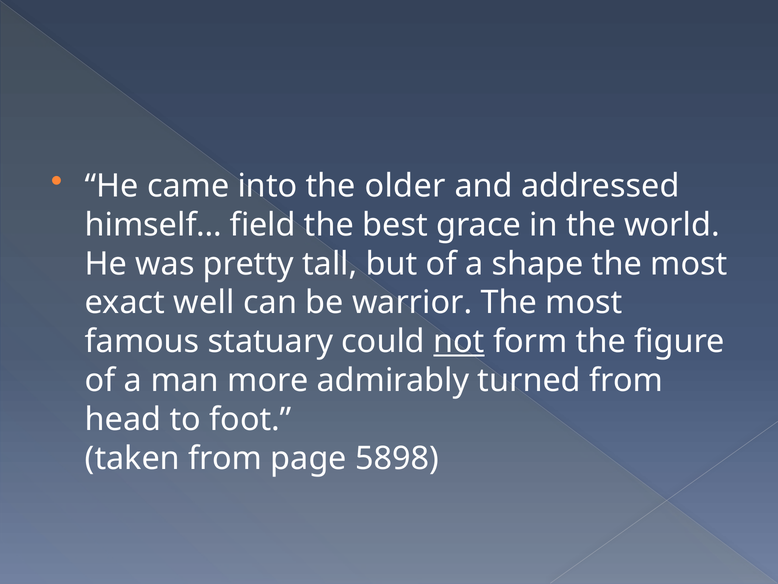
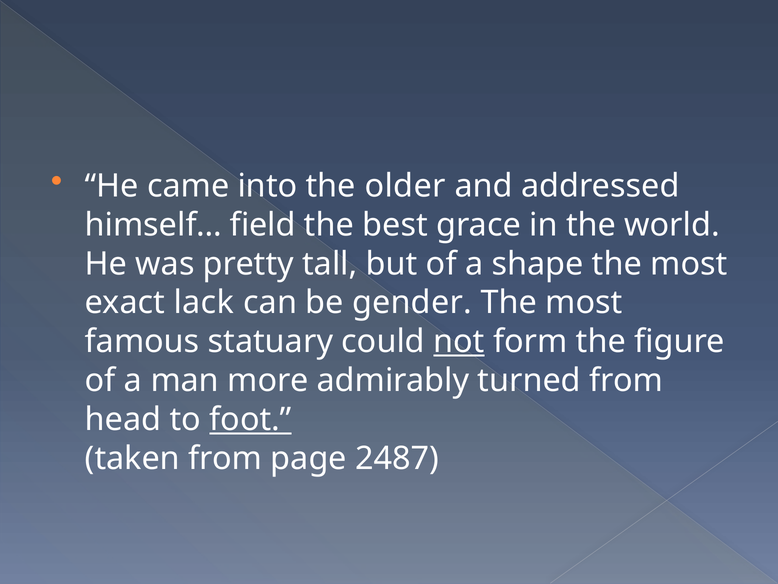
well: well -> lack (204, 302)
warrior: warrior -> gender (412, 302)
foot underline: none -> present (250, 419)
5898: 5898 -> 2487 (397, 458)
